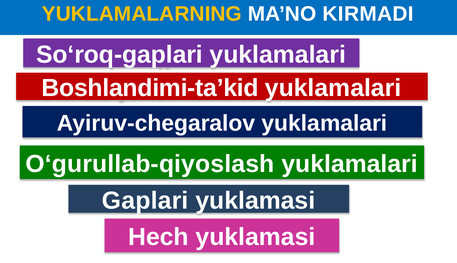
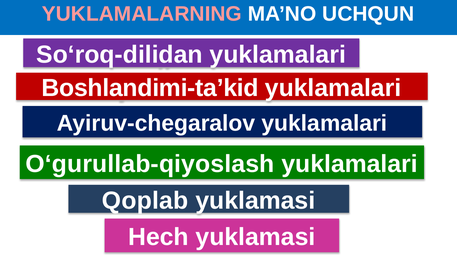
YUKLAMALARNING colour: yellow -> pink (142, 14)
KIRMADI: KIRMADI -> UCHQUN (368, 14)
So‘roq-gaplari: So‘roq-gaplari -> So‘roq-dilidan (119, 55)
Gaplari: Gaplari -> Qoplab (145, 201)
